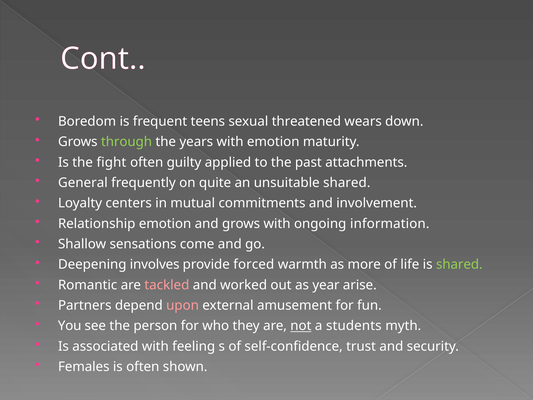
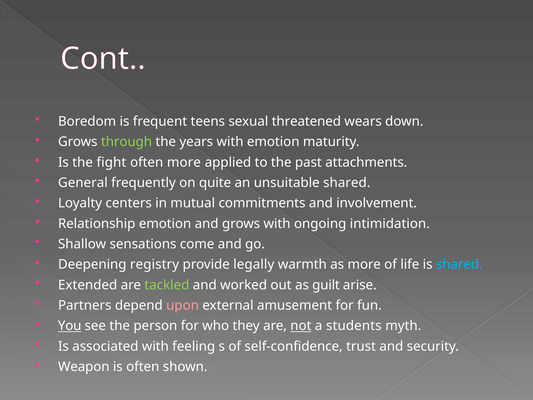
often guilty: guilty -> more (184, 162)
information: information -> intimidation (390, 223)
involves: involves -> registry (155, 264)
forced: forced -> legally (254, 264)
shared colour: light green -> light blue (459, 264)
Romantic: Romantic -> Extended (88, 285)
tackled colour: pink -> light green (167, 285)
year: year -> guilt (326, 285)
You underline: none -> present (70, 326)
Females: Females -> Weapon (84, 367)
